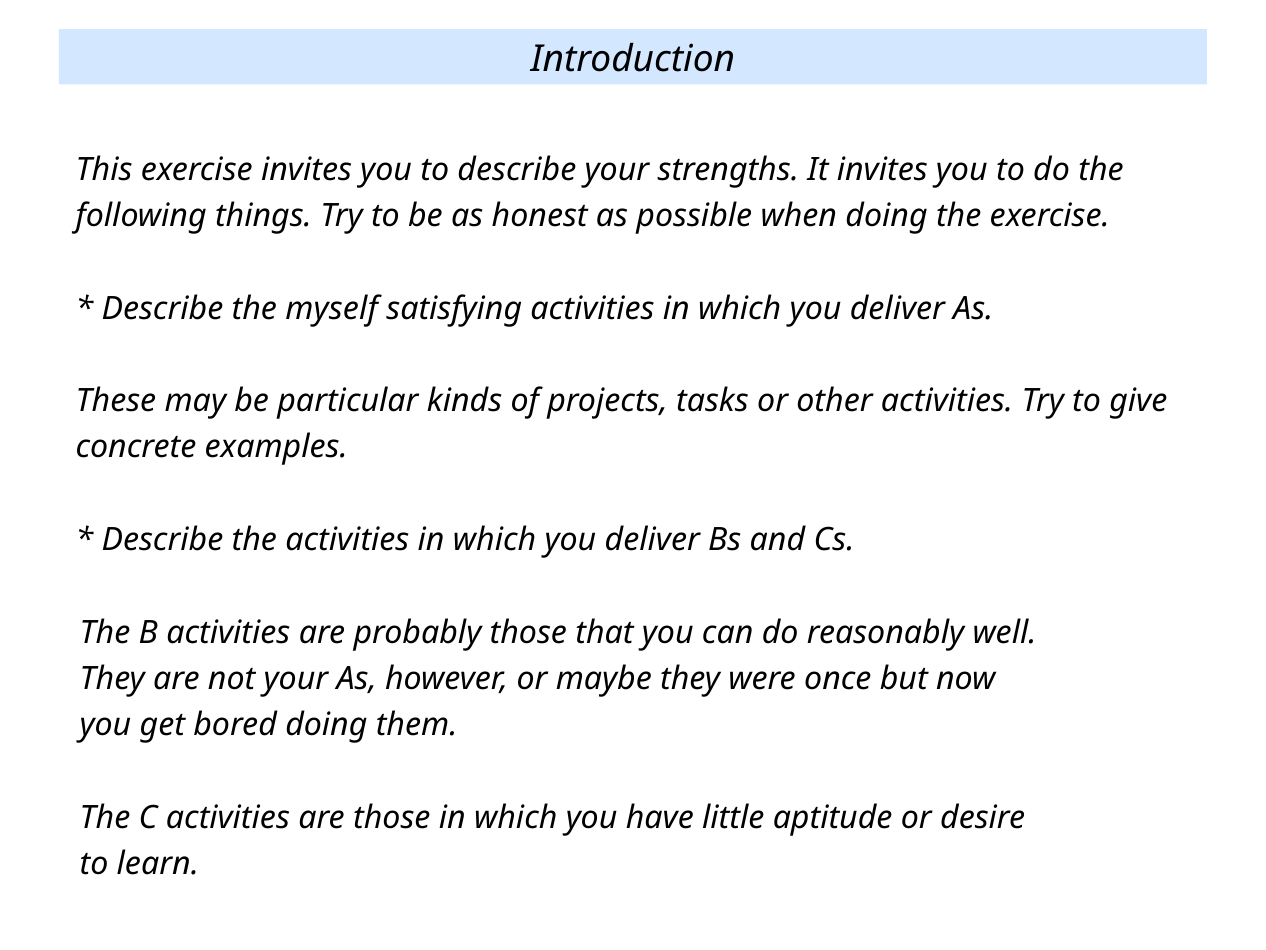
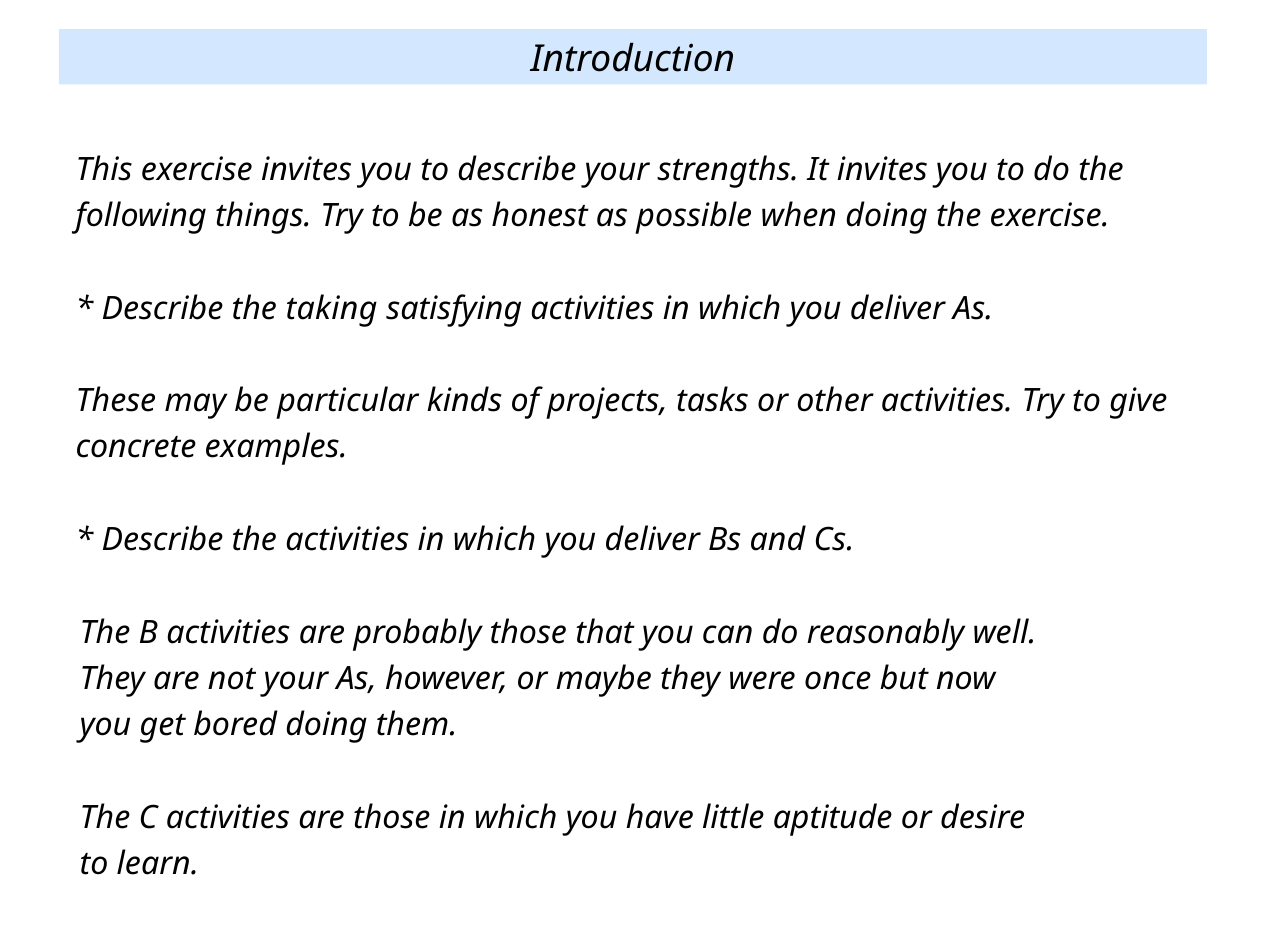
myself: myself -> taking (332, 308)
